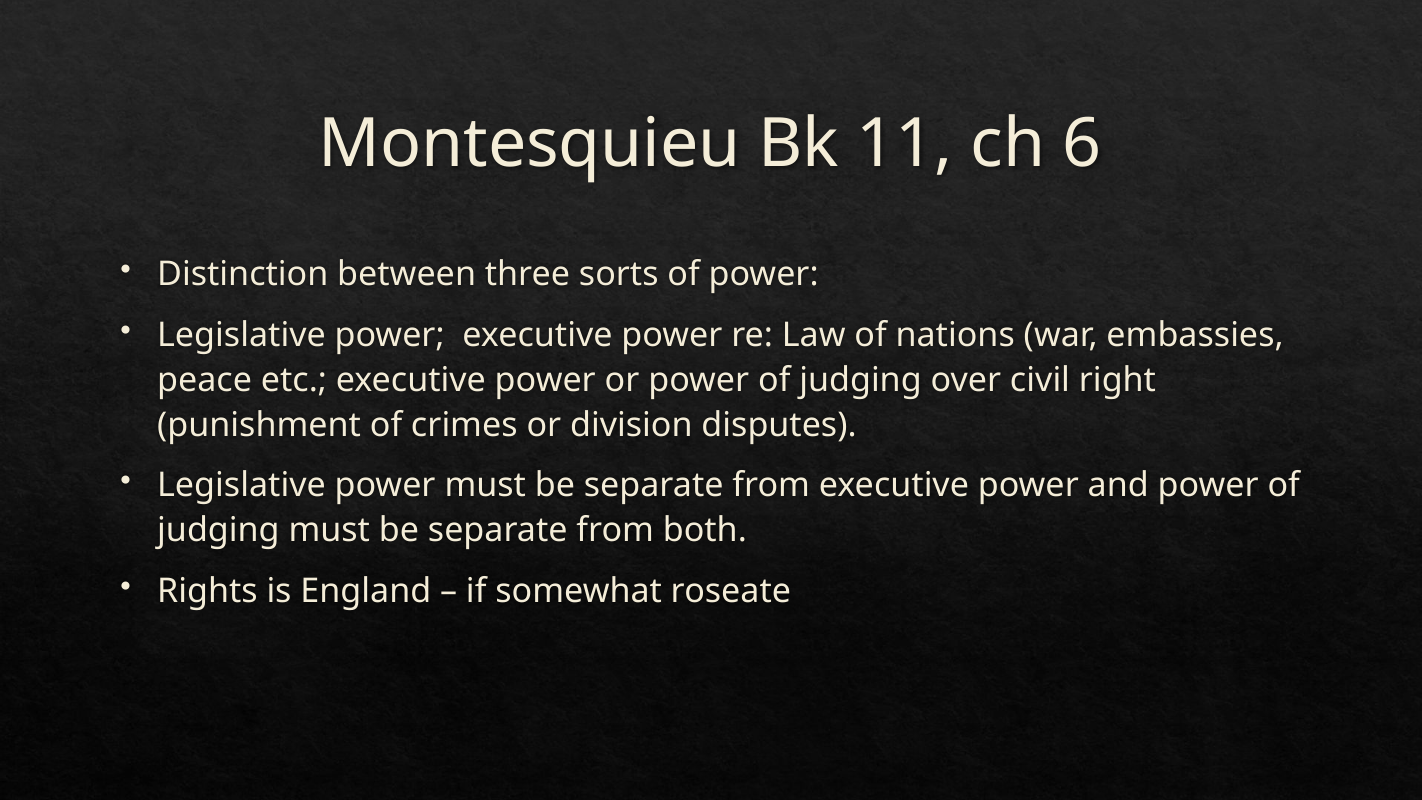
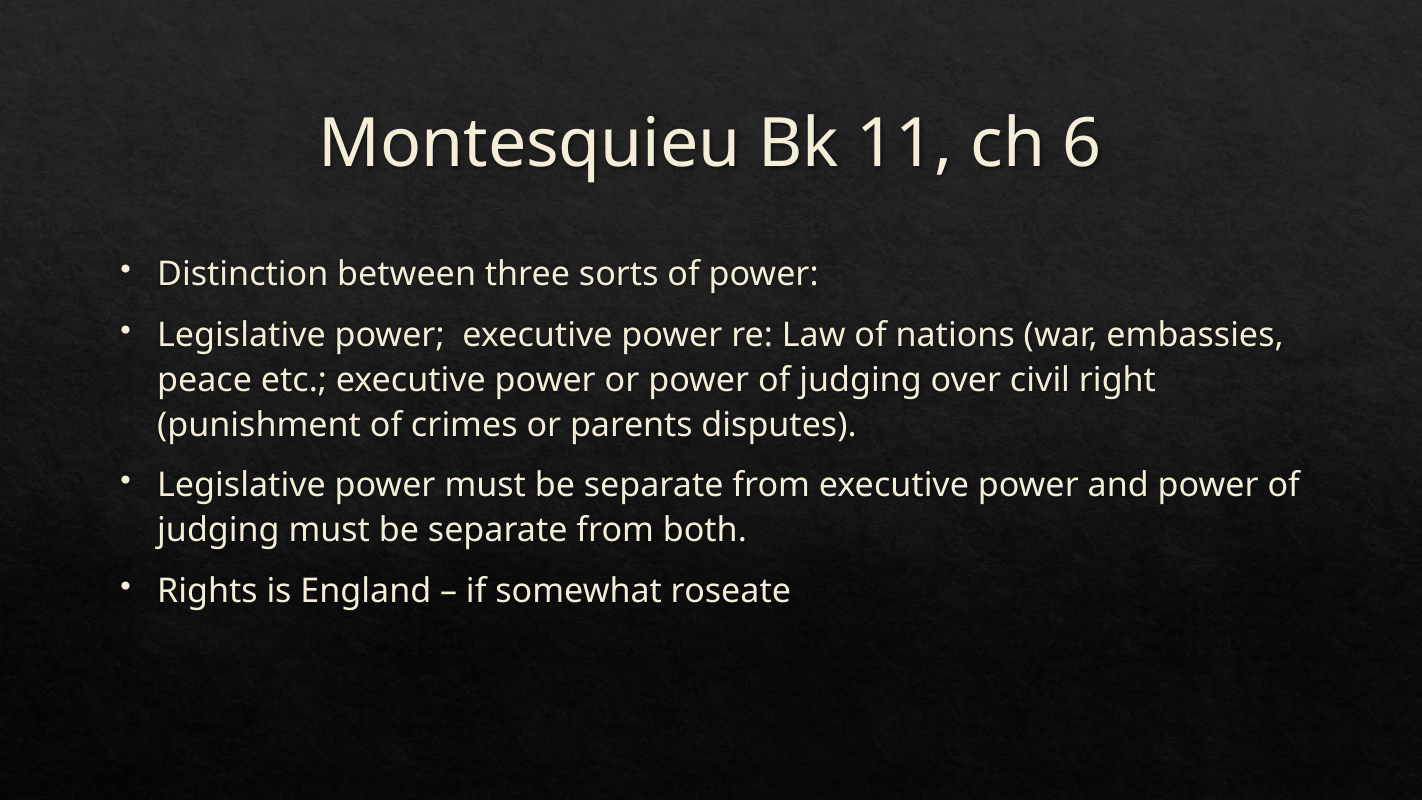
division: division -> parents (631, 425)
